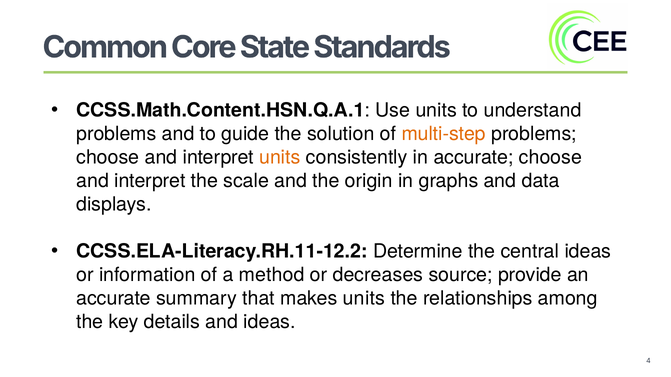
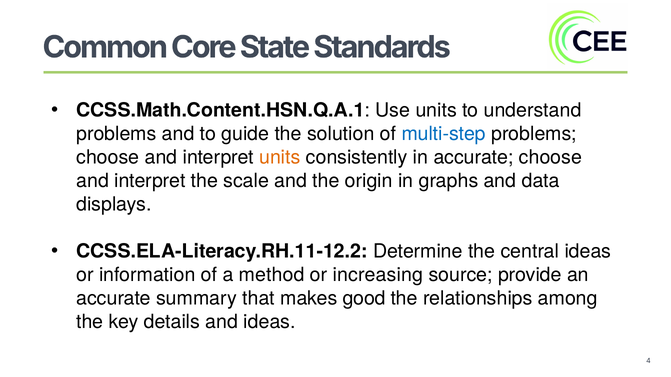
multi-step colour: orange -> blue (444, 134)
decreases: decreases -> increasing (378, 275)
makes units: units -> good (364, 298)
